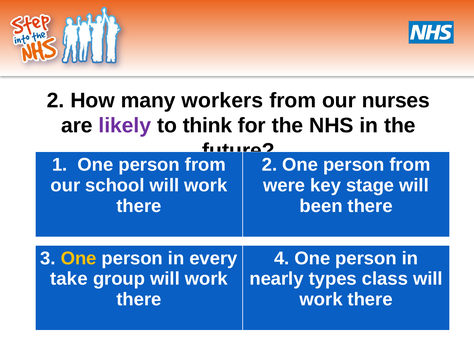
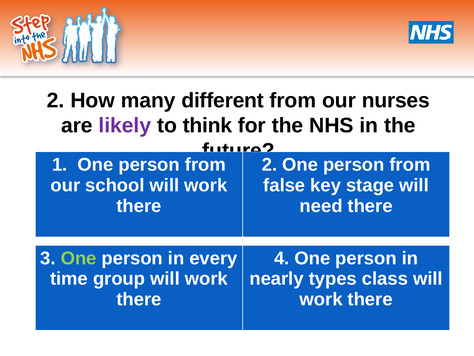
workers: workers -> different (223, 100)
were: were -> false (284, 185)
been: been -> need (321, 206)
One colour: yellow -> light green (79, 258)
take: take -> time (69, 278)
